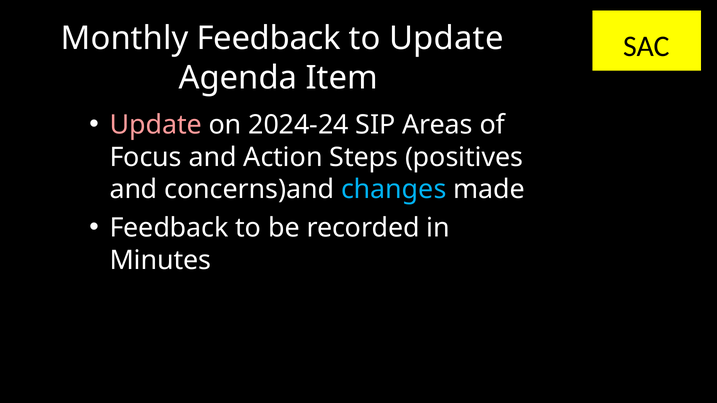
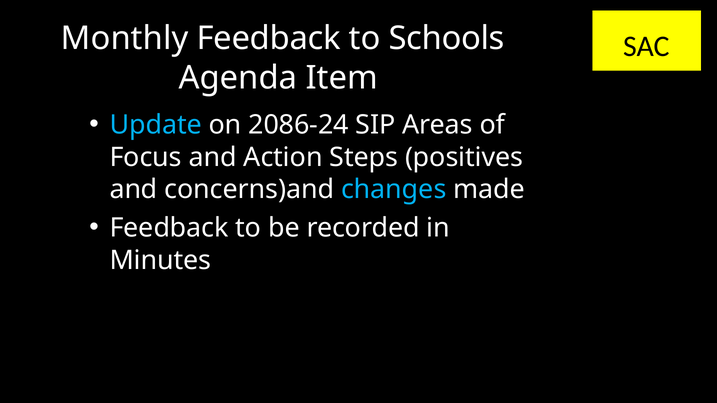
to Update: Update -> Schools (447, 39)
Update colour: pink -> light blue (156, 125)
2024-24: 2024-24 -> 2086-24 (298, 125)
